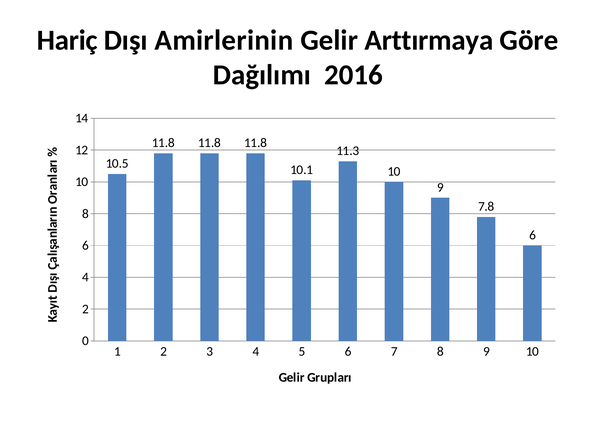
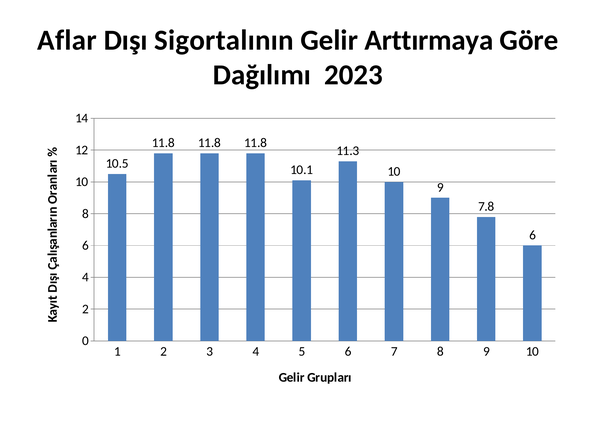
Hariç: Hariç -> Aflar (67, 40)
Amirlerinin: Amirlerinin -> Sigortalının (224, 40)
2016: 2016 -> 2023 (354, 75)
